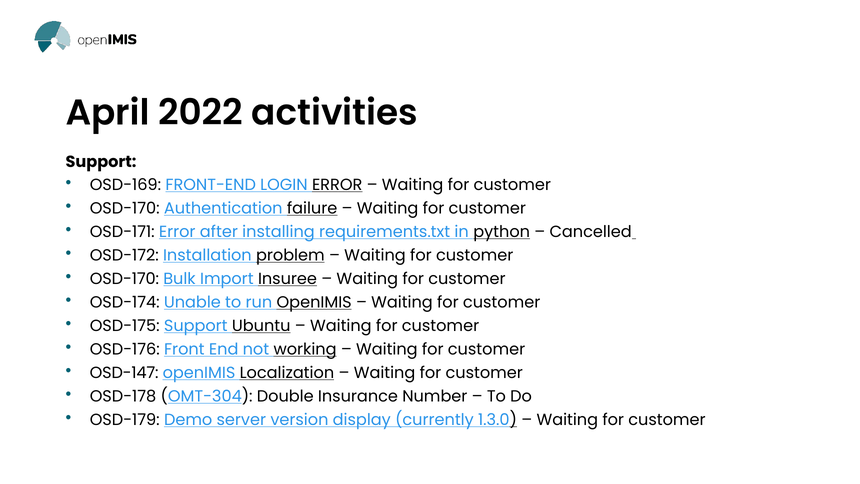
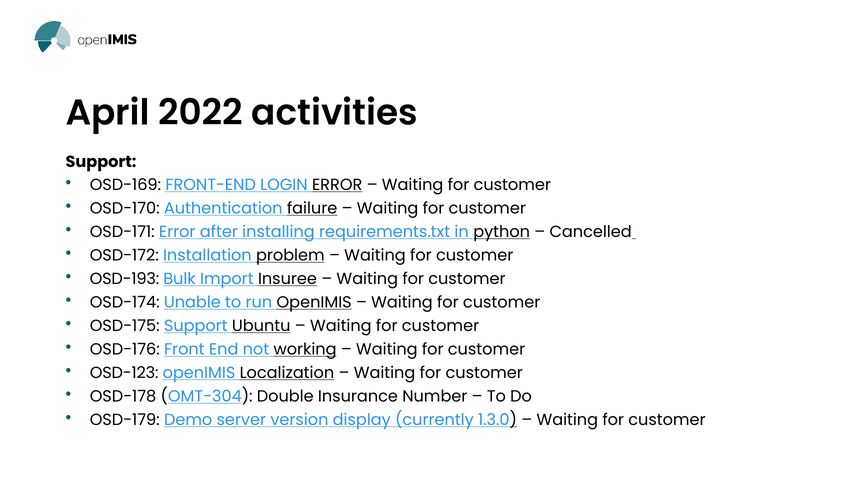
OSD-170: OSD-170 -> OSD-193 (124, 279)
OSD-147: OSD-147 -> OSD-123 (124, 373)
